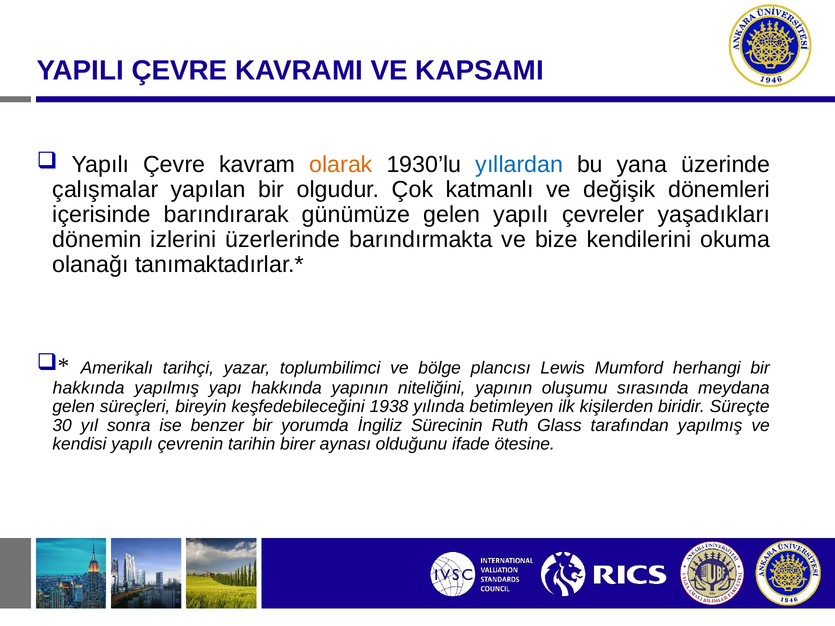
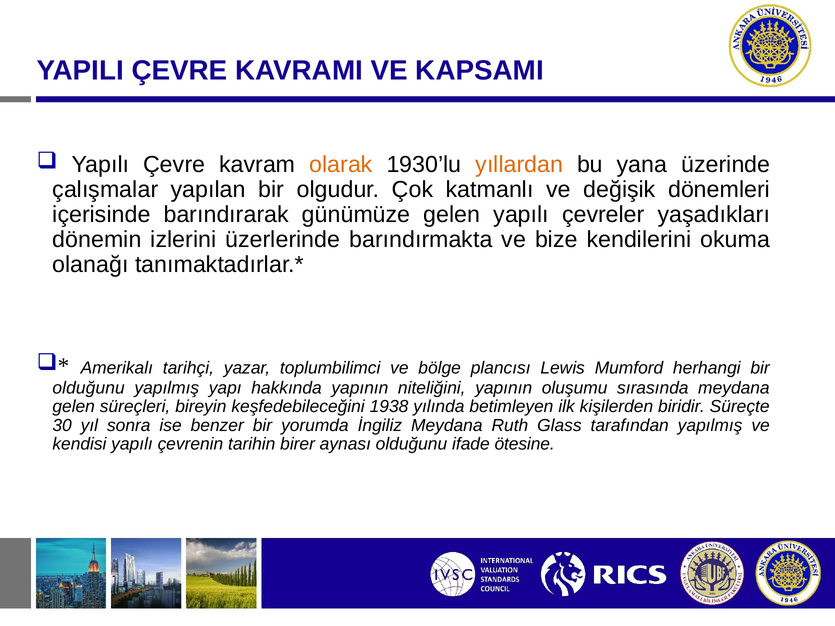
yıllardan colour: blue -> orange (519, 165)
hakkında: hakkında -> olduğunu (89, 388)
İngiliz Sürecinin: Sürecinin -> Meydana (447, 426)
